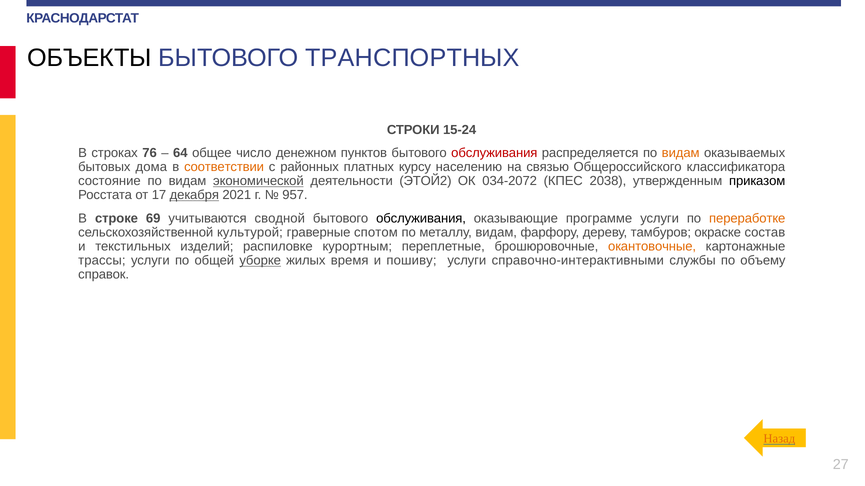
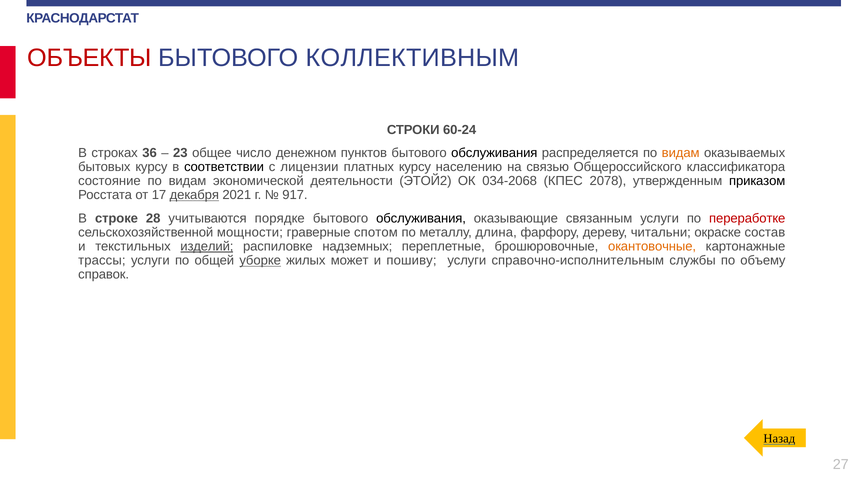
ОБЪЕКТЫ colour: black -> red (89, 58)
ТРАНСПОРТНЫХ: ТРАНСПОРТНЫХ -> КОЛЛЕКТИВНЫМ (413, 58)
15-24: 15-24 -> 60-24 (460, 130)
76: 76 -> 36 (150, 153)
64: 64 -> 23 (180, 153)
обслуживания colour: red -> black (494, 153)
бытовых дома: дома -> курсу (151, 167)
соответствии colour: orange -> black (224, 167)
районных: районных -> лицензии (309, 167)
экономической underline: present -> none (258, 181)
034-2072: 034-2072 -> 034-2068 (510, 181)
2038: 2038 -> 2078 (608, 181)
957: 957 -> 917 (295, 195)
69: 69 -> 28 (153, 219)
сводной: сводной -> порядке (280, 219)
программе: программе -> связанным (599, 219)
переработке colour: orange -> red (747, 219)
культурой: культурой -> мощности (250, 233)
металлу видам: видам -> длина (496, 233)
тамбуров: тамбуров -> читальни (661, 233)
изделий underline: none -> present (207, 247)
курортным: курортным -> надземных (357, 247)
время: время -> может (350, 261)
справочно-интерактивными: справочно-интерактивными -> справочно-исполнительным (578, 261)
Назад colour: orange -> black (779, 439)
